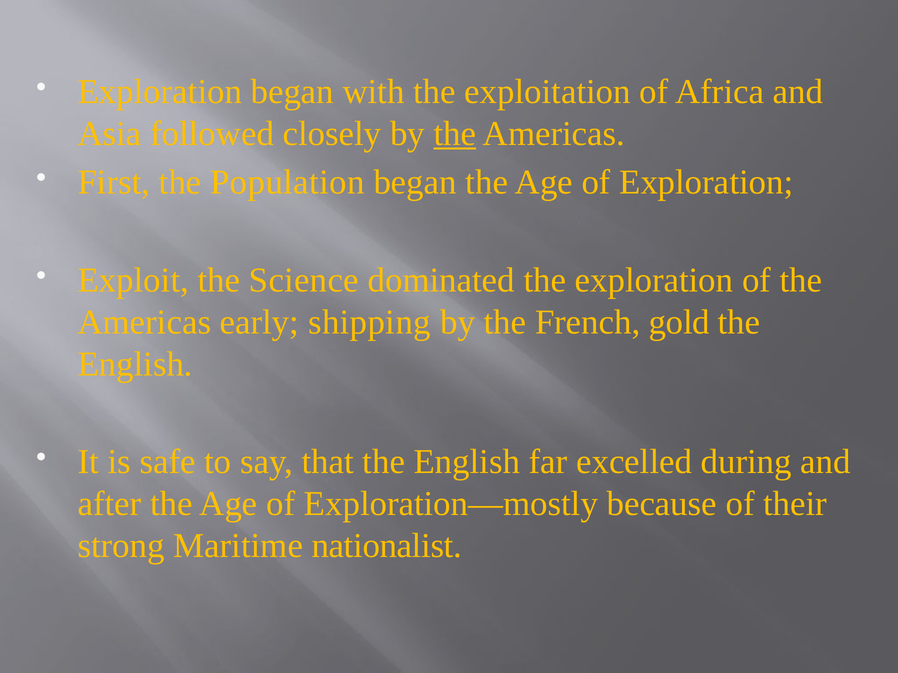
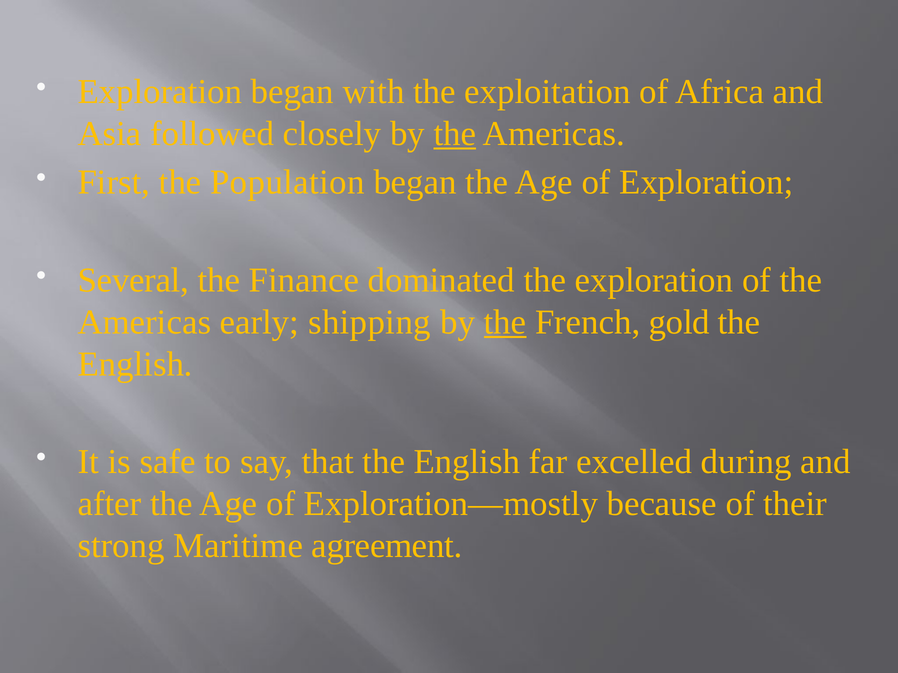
Exploit: Exploit -> Several (133, 280)
Science: Science -> Finance (304, 280)
the underline: none -> present (505, 322)
nationalist: nationalist -> agreement (387, 546)
